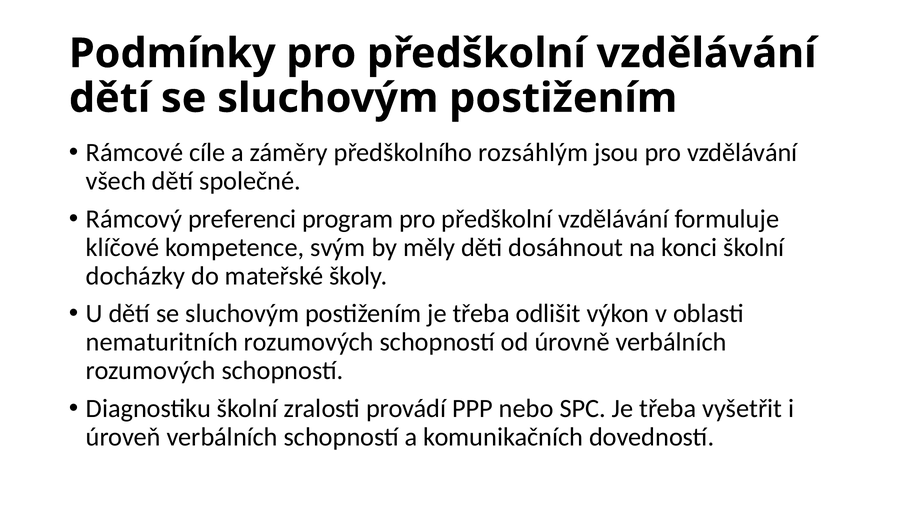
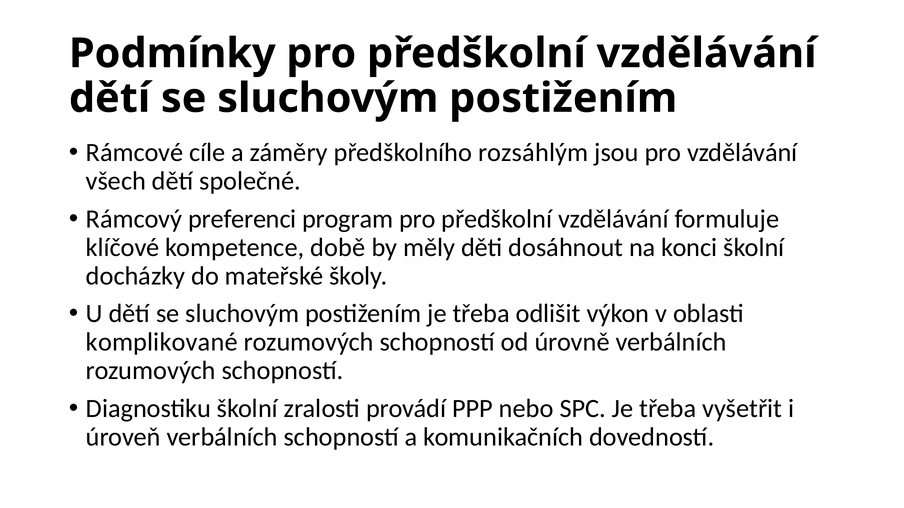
svým: svým -> době (338, 248)
nematuritních: nematuritních -> komplikované (162, 343)
